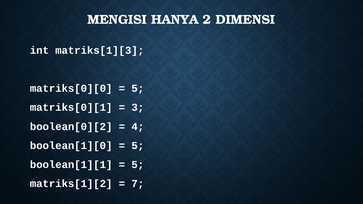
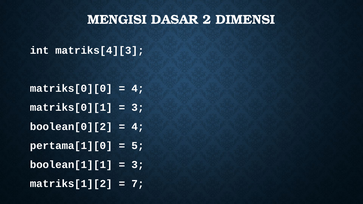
HANYA: HANYA -> DASAR (175, 20)
matriks[1][3: matriks[1][3 -> matriks[4][3 (100, 50)
5: 5 -> 4 (138, 89)
boolean[1][0: boolean[1][0 -> pertama[1][0 (71, 146)
5: 5 -> 3 (138, 165)
